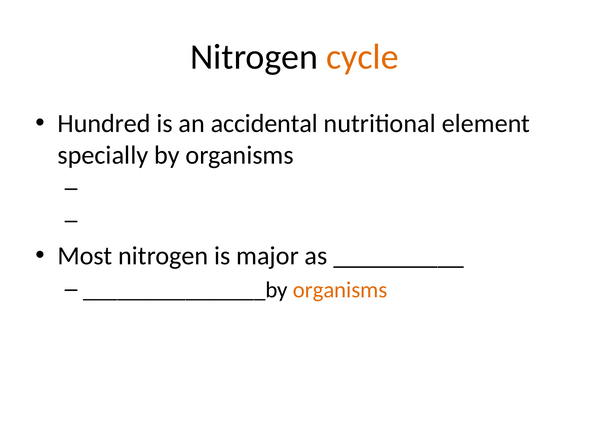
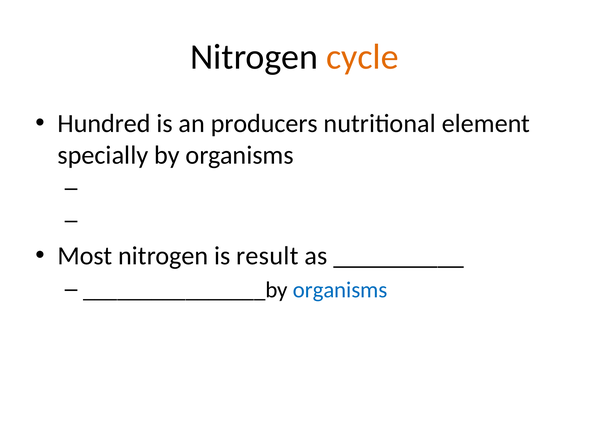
accidental: accidental -> producers (264, 124)
major: major -> result (267, 256)
organisms colour: orange -> blue (340, 290)
